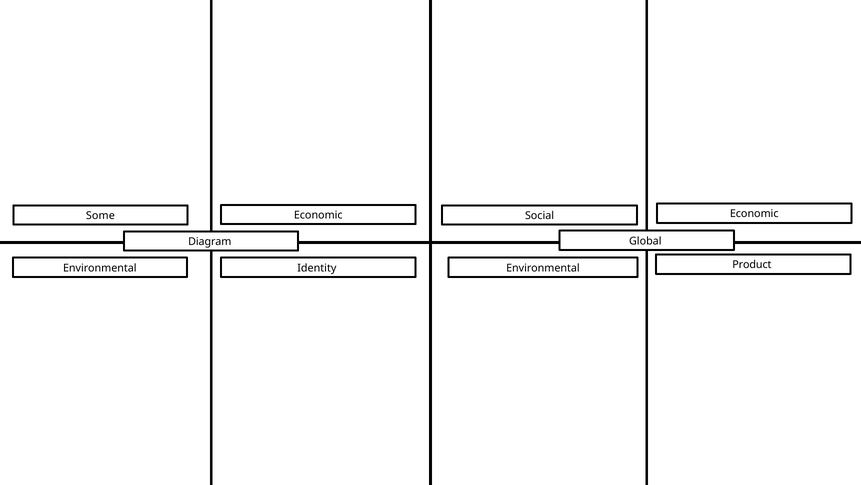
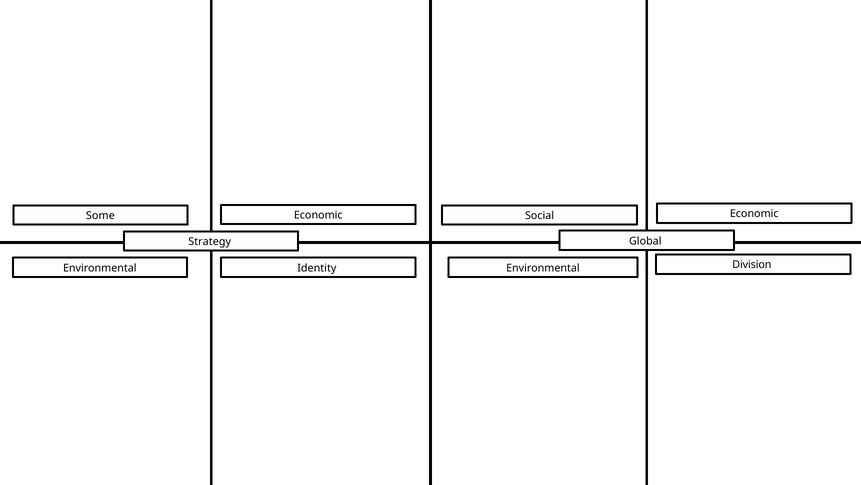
Diagram: Diagram -> Strategy (210, 241)
Product: Product -> Division (752, 265)
